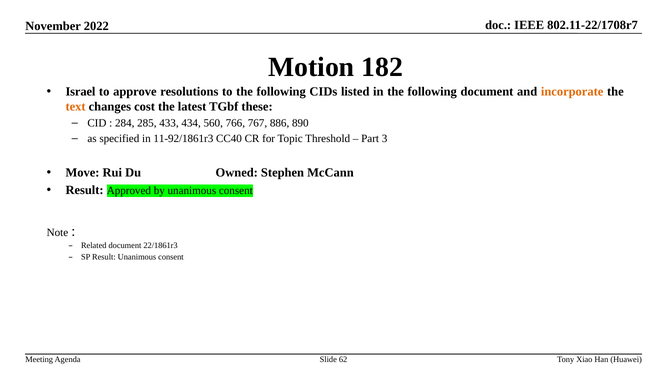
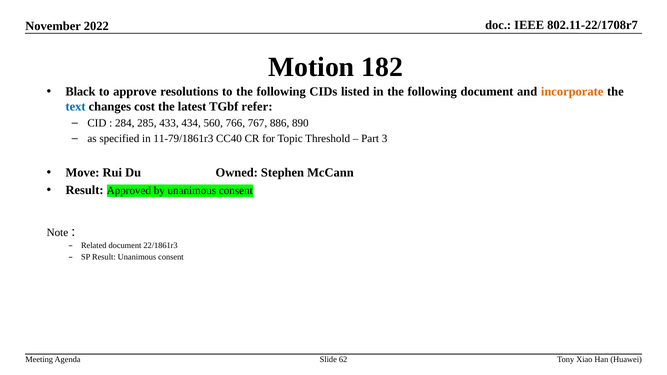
Israel: Israel -> Black (80, 92)
text colour: orange -> blue (76, 107)
these: these -> refer (257, 107)
11-92/1861r3: 11-92/1861r3 -> 11-79/1861r3 (183, 139)
